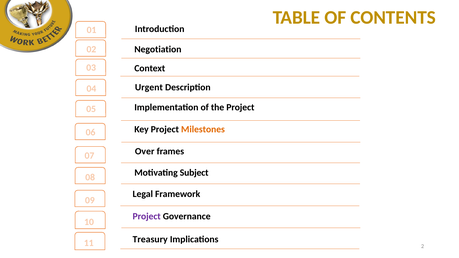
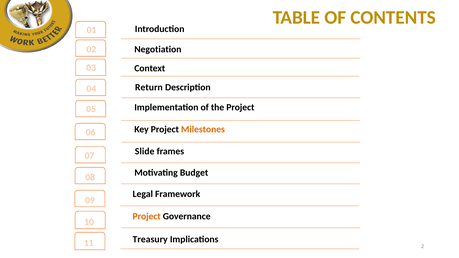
Urgent: Urgent -> Return (149, 87)
Over: Over -> Slide (145, 151)
Subject: Subject -> Budget (194, 173)
Project colour: purple -> orange (147, 216)
